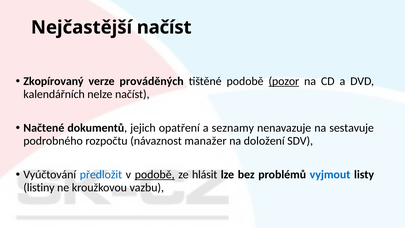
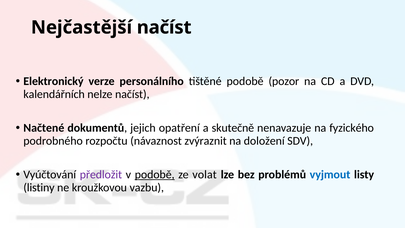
Zkopírovaný: Zkopírovaný -> Elektronický (53, 81)
prováděných: prováděných -> personálního (152, 81)
pozor underline: present -> none (284, 81)
seznamy: seznamy -> skutečně (233, 128)
sestavuje: sestavuje -> fyzického (352, 128)
manažer: manažer -> zvýraznit (206, 141)
předložit colour: blue -> purple (101, 175)
hlásit: hlásit -> volat (205, 175)
